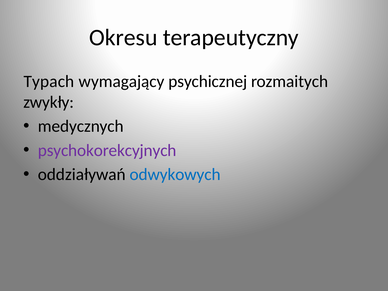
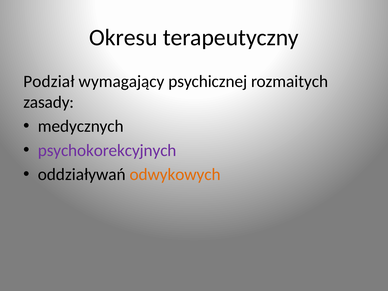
Typach: Typach -> Podział (49, 81)
zwykły: zwykły -> zasady (49, 102)
odwykowych colour: blue -> orange (175, 175)
